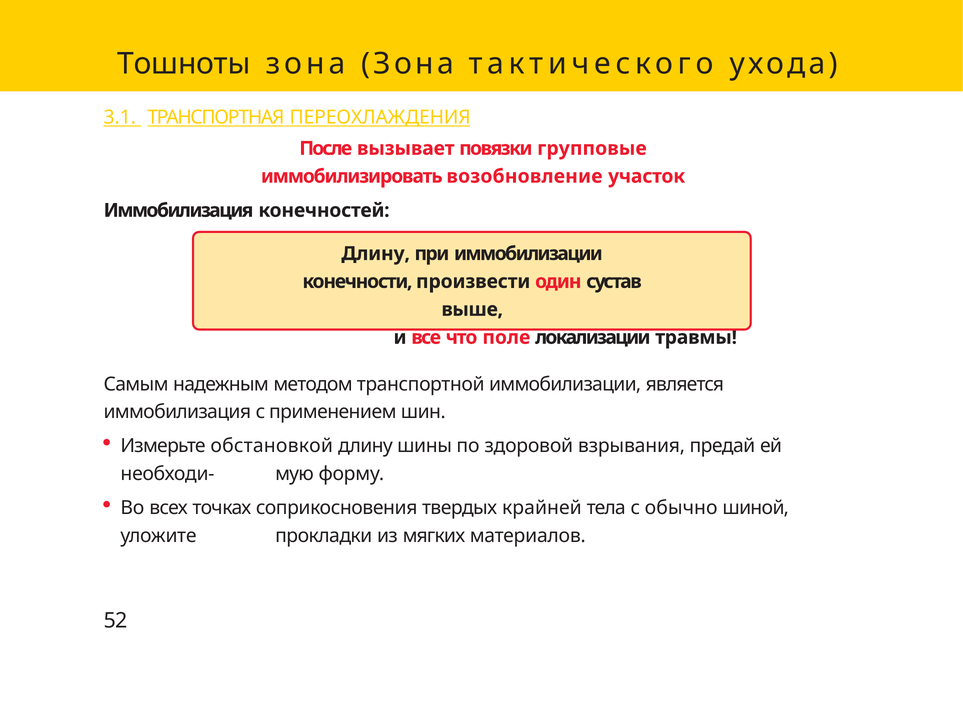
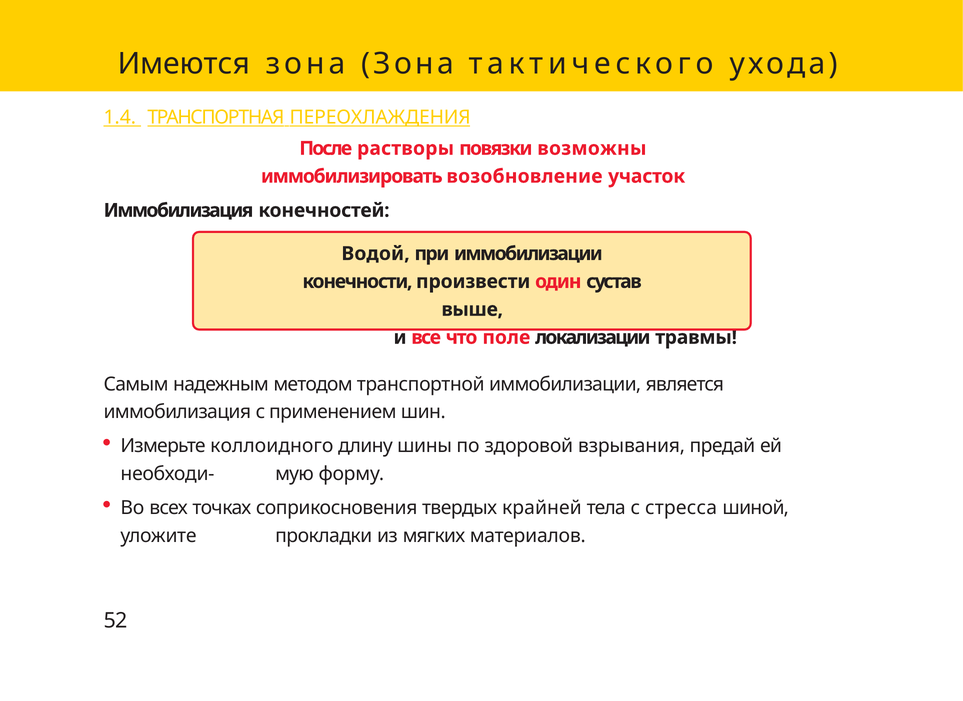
Тошноты: Тошноты -> Имеются (184, 64)
3.1: 3.1 -> 1.4 (120, 117)
вызывает: вызывает -> растворы (406, 148)
групповые: групповые -> возможны (592, 148)
Длину: Длину -> Водой (376, 254)
обстановкой: обстановкой -> коллоидного (272, 446)
обычно: обычно -> стресса (681, 508)
